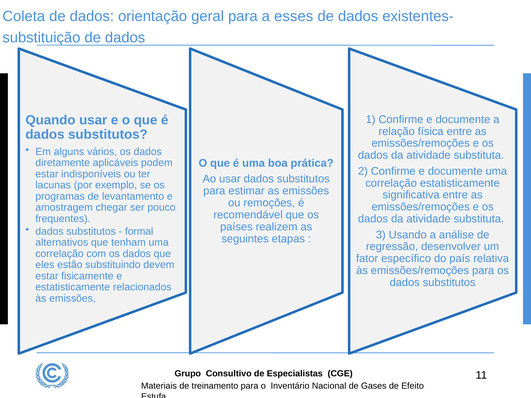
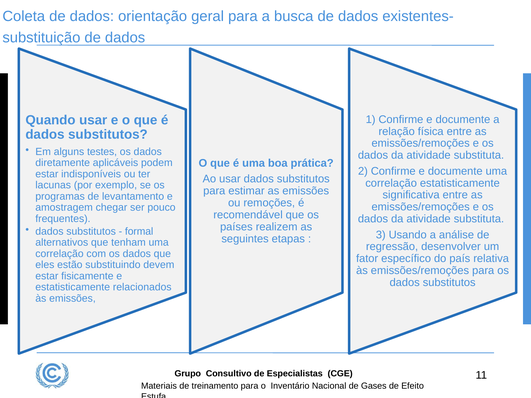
esses: esses -> busca (294, 16)
vários: vários -> testes (102, 152)
